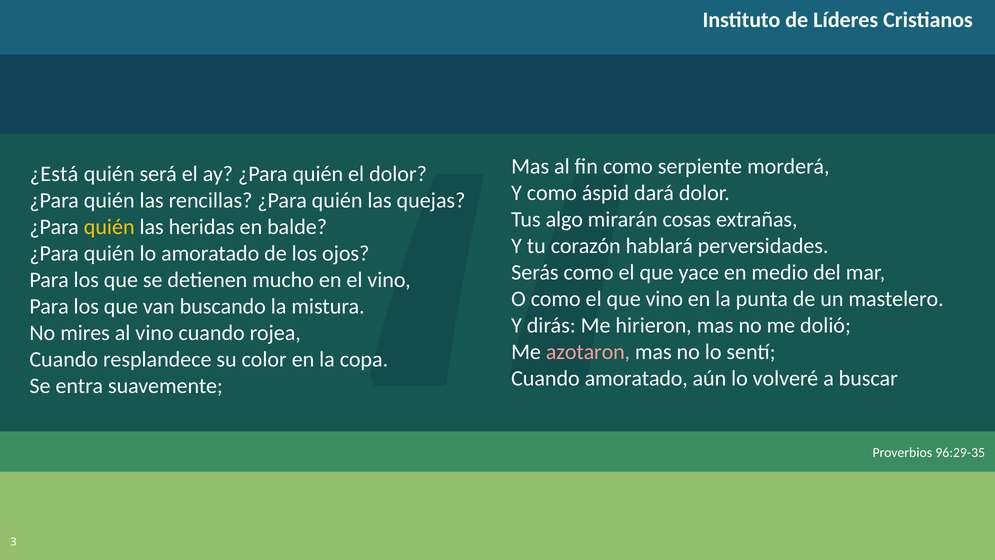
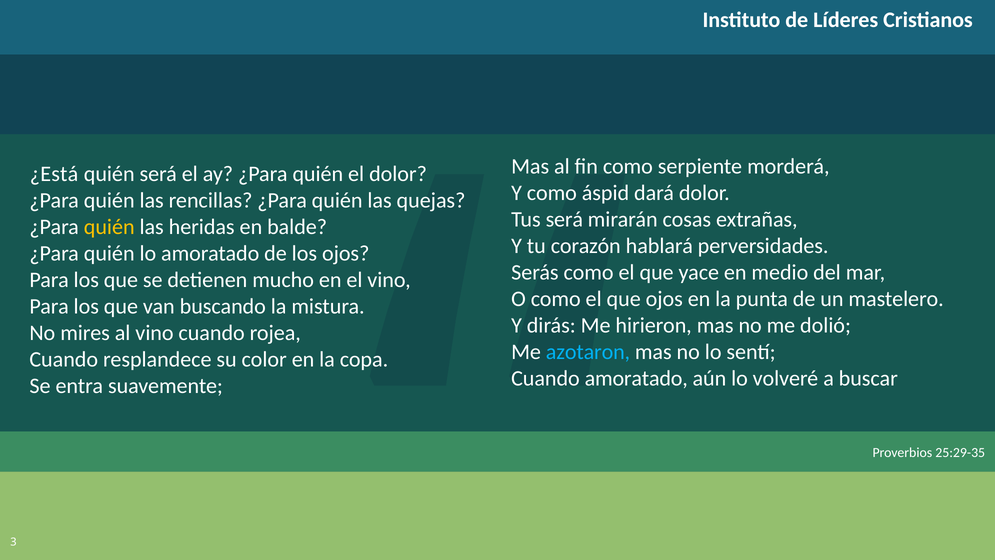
Tus algo: algo -> será (564, 219)
que vino: vino -> ojos (664, 299)
azotaron colour: pink -> light blue (588, 352)
96:29-35: 96:29-35 -> 25:29-35 (960, 453)
